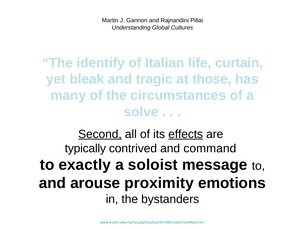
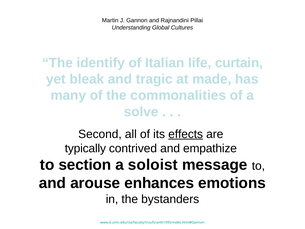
those: those -> made (212, 79)
circumstances: circumstances -> commonalities (178, 95)
Second underline: present -> none (100, 134)
command: command -> empathize (210, 148)
exactly: exactly -> section (85, 165)
proximity: proximity -> enhances (159, 183)
